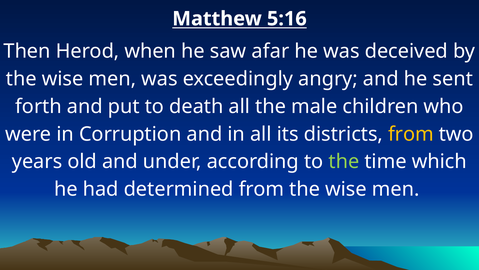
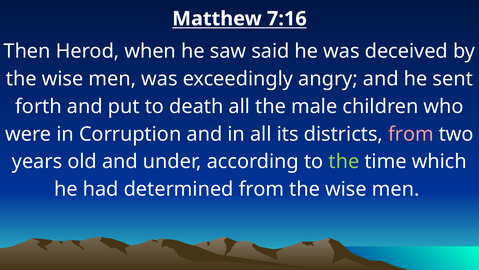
5:16: 5:16 -> 7:16 (287, 19)
afar: afar -> said (270, 51)
from colour: yellow -> pink (411, 134)
